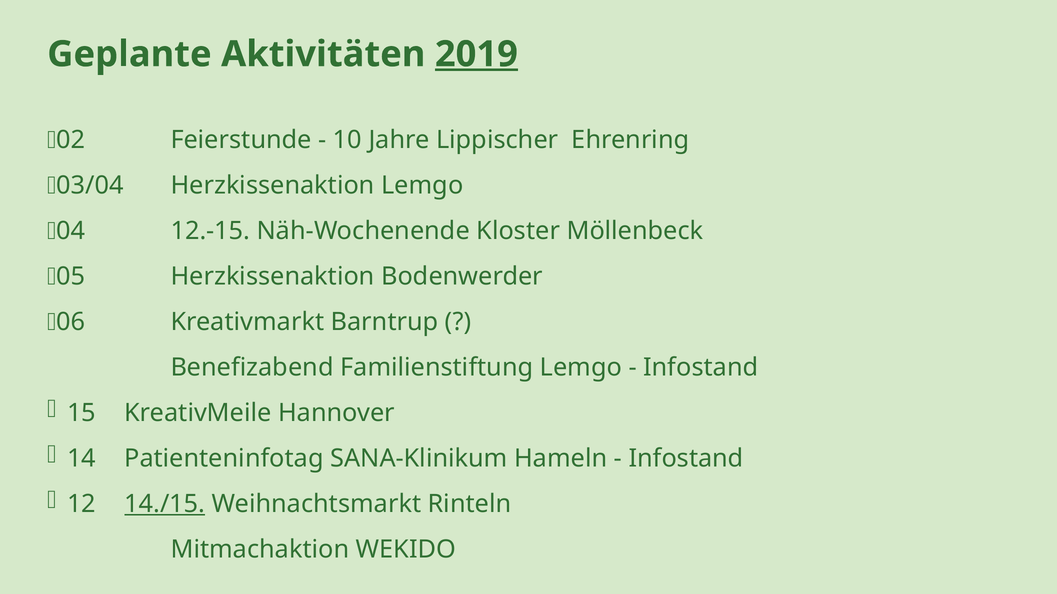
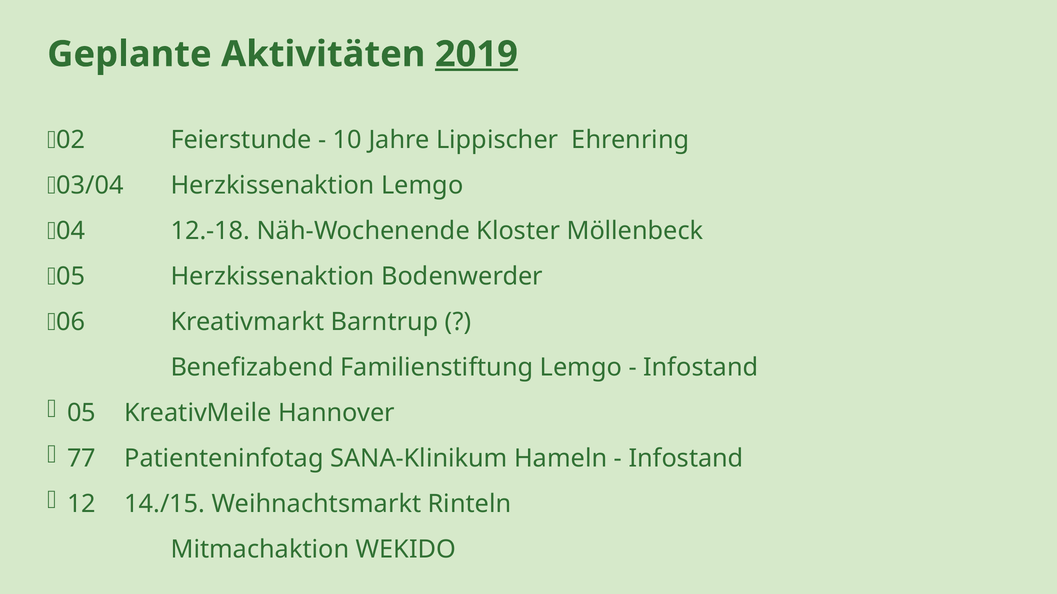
12.-15: 12.-15 -> 12.-18 (210, 231)
15: 15 -> 05 (81, 413)
14: 14 -> 77 (81, 459)
14./15 underline: present -> none (165, 504)
